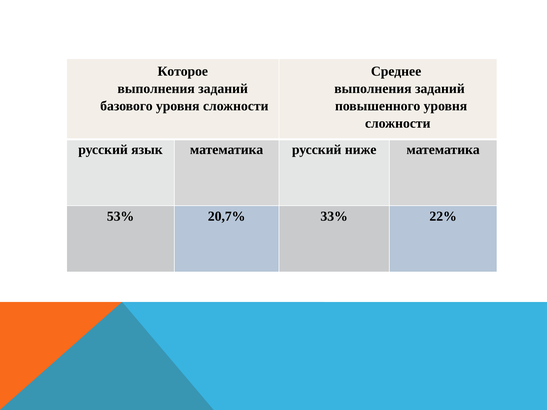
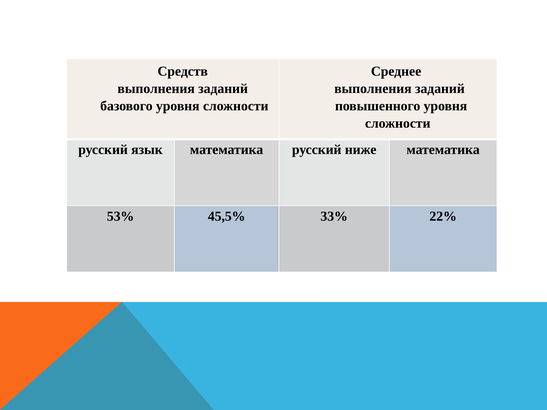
Которое: Которое -> Средств (183, 71)
20,7%: 20,7% -> 45,5% (227, 216)
